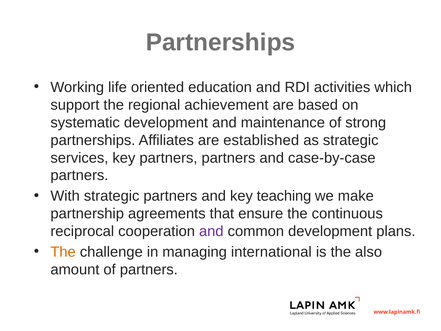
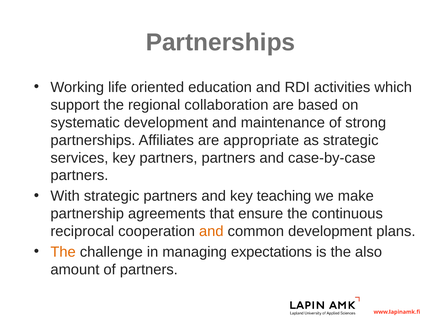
achievement: achievement -> collaboration (226, 105)
established: established -> appropriate (261, 140)
and colour: purple -> orange (211, 231)
international: international -> expectations (271, 252)
